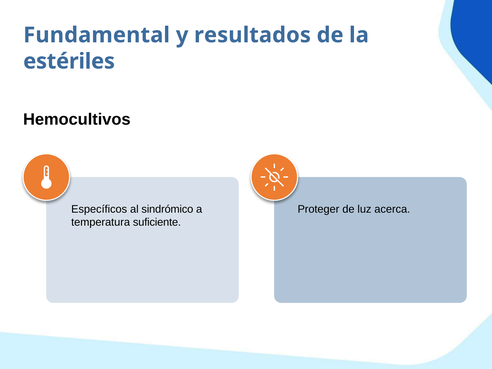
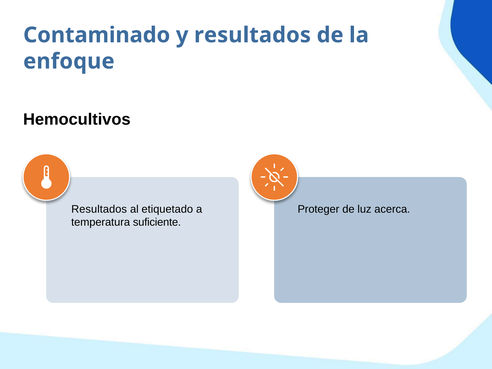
Fundamental: Fundamental -> Contaminado (97, 35)
estériles: estériles -> enfoque (69, 61)
Específicos: Específicos -> Resultados (99, 209)
sindrómico: sindrómico -> etiquetado (167, 209)
